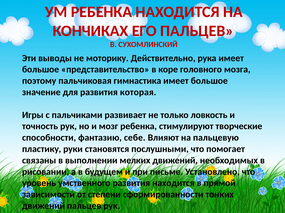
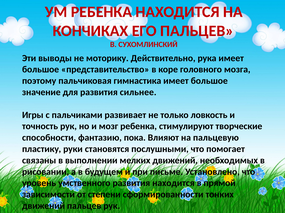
которая: которая -> сильнее (138, 93)
себе: себе -> пока (135, 138)
